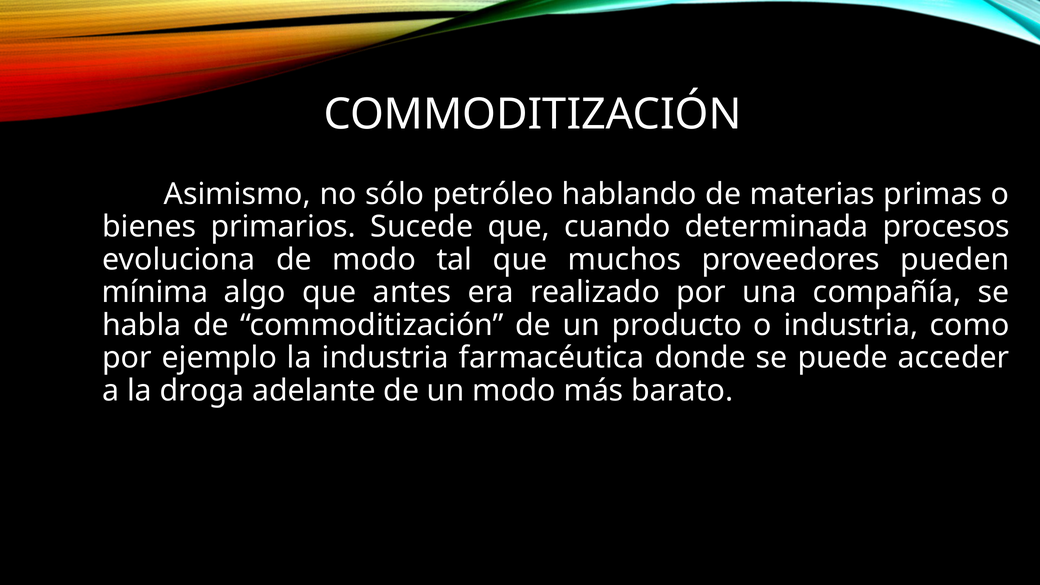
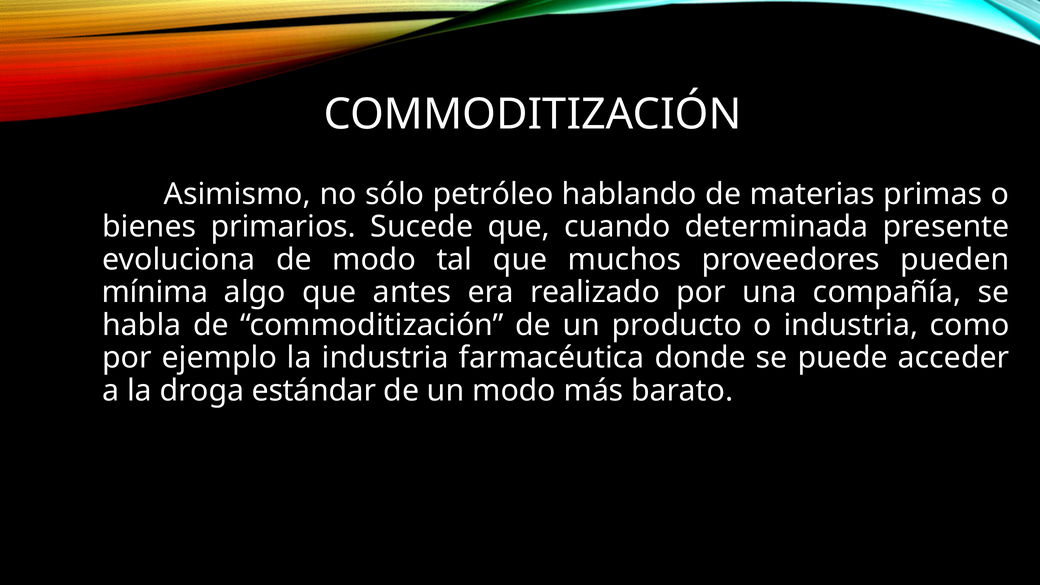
procesos: procesos -> presente (946, 227)
adelante: adelante -> estándar (314, 390)
